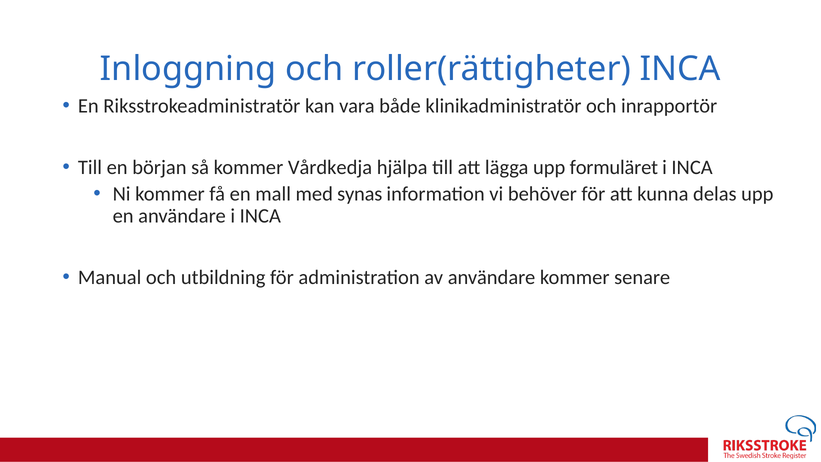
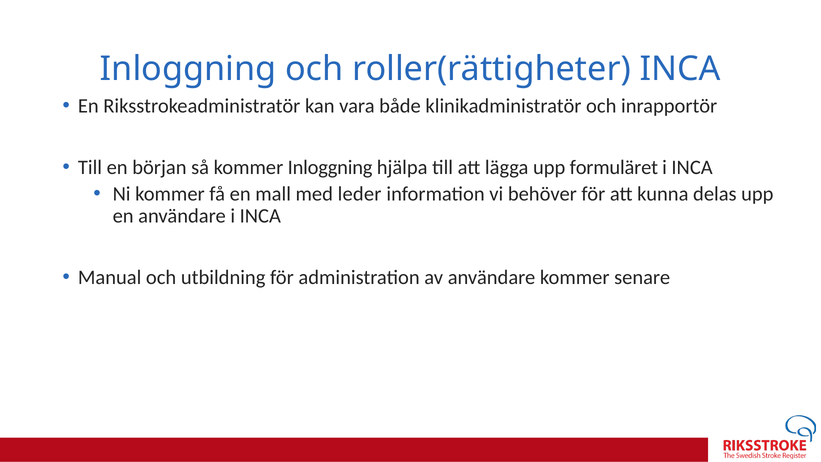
kommer Vårdkedja: Vårdkedja -> Inloggning (330, 167)
synas: synas -> leder (360, 194)
